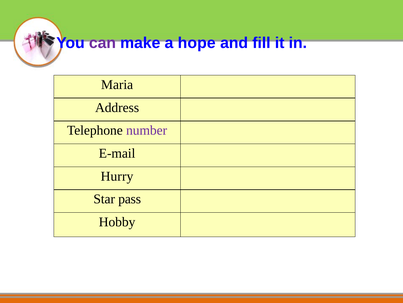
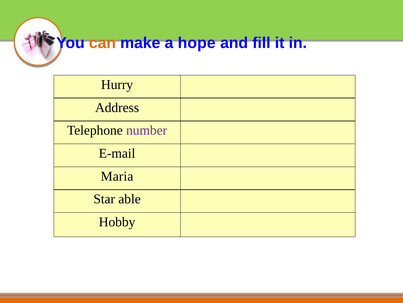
can colour: purple -> orange (102, 43)
Maria: Maria -> Hurry (117, 84)
Hurry: Hurry -> Maria (117, 176)
pass: pass -> able (130, 199)
